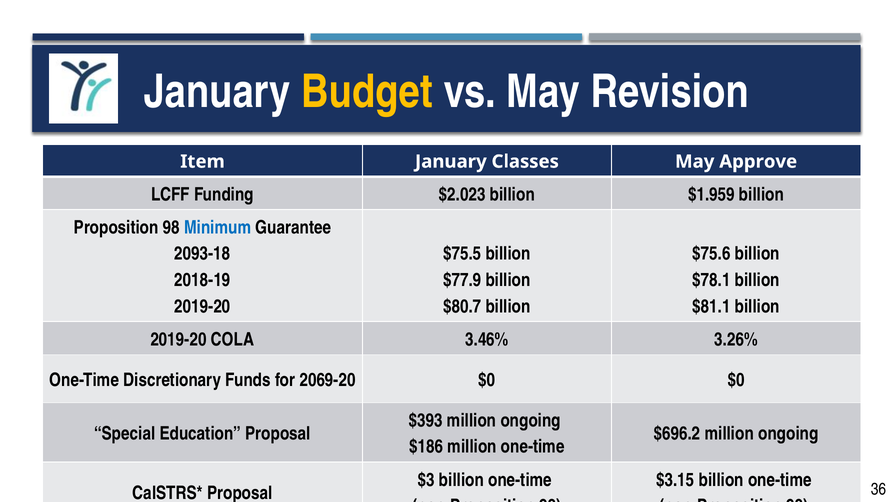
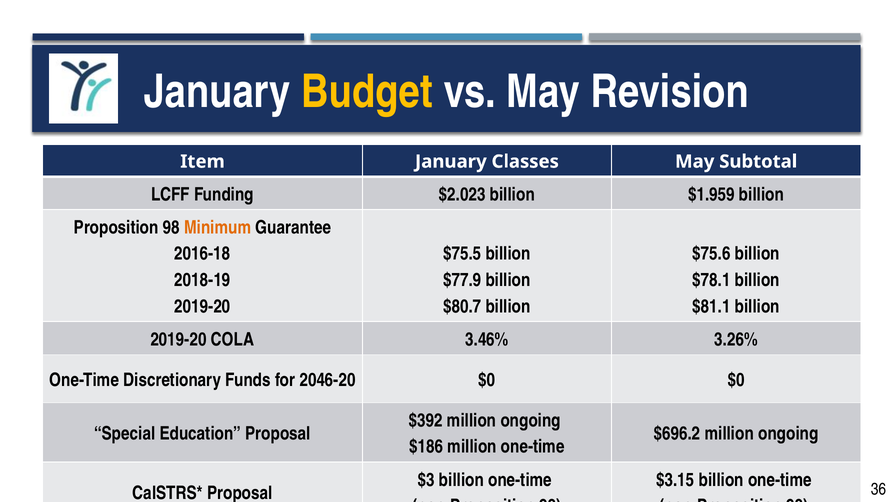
Approve: Approve -> Subtotal (758, 162)
Minimum colour: blue -> orange (218, 228)
2093-18: 2093-18 -> 2016-18 (202, 254)
2069-20: 2069-20 -> 2046-20 (328, 380)
$393: $393 -> $392 (426, 421)
